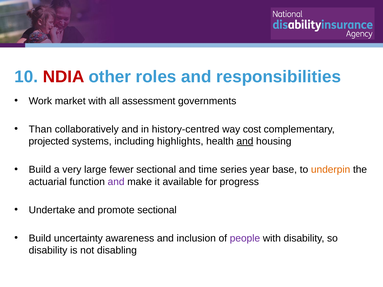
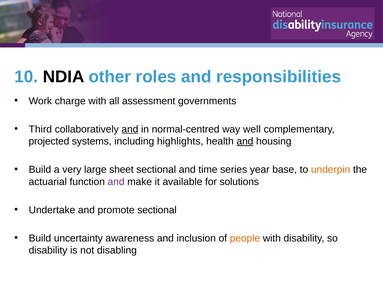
NDIA colour: red -> black (64, 77)
market: market -> charge (70, 101)
Than: Than -> Third (40, 129)
and underline: none -> present (130, 129)
history-centred: history-centred -> normal-centred (186, 129)
cost: cost -> well (252, 129)
fewer: fewer -> sheet (121, 170)
progress: progress -> solutions (239, 182)
people colour: purple -> orange (245, 238)
